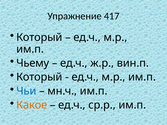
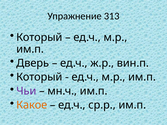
417: 417 -> 313 (112, 16)
Чьему: Чьему -> Дверь (33, 63)
Чьи colour: blue -> purple (26, 91)
